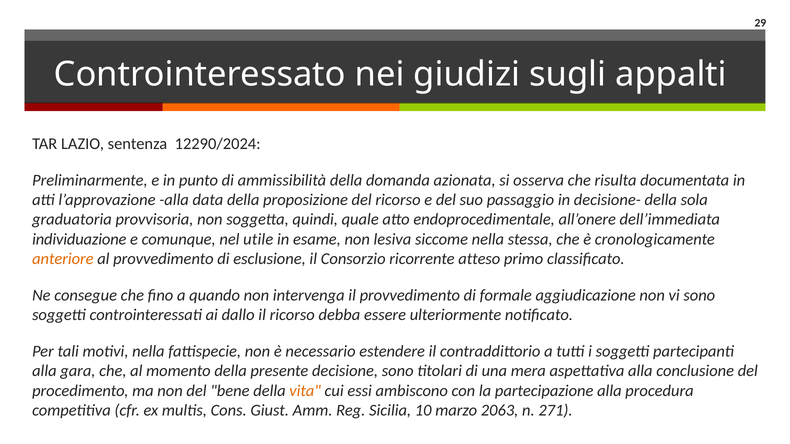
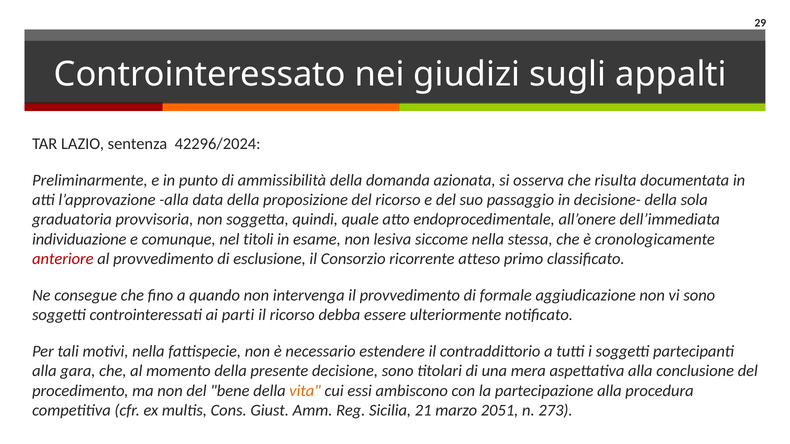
12290/2024: 12290/2024 -> 42296/2024 (218, 144)
utile: utile -> titoli (258, 239)
anteriore colour: orange -> red (63, 259)
dallo: dallo -> parti (238, 315)
10: 10 -> 21 (423, 411)
2063: 2063 -> 2051 (500, 411)
271: 271 -> 273 (556, 411)
